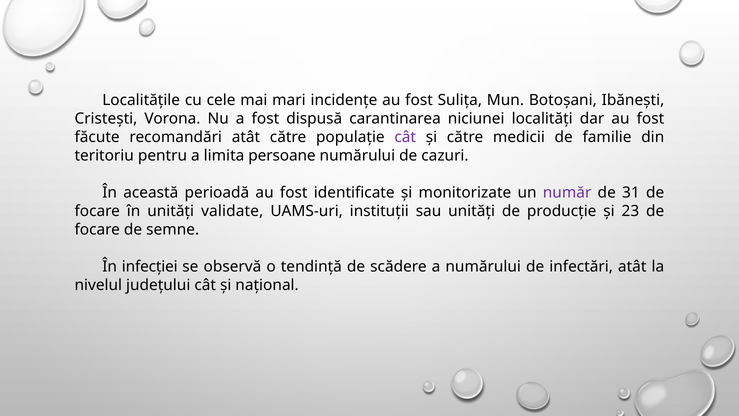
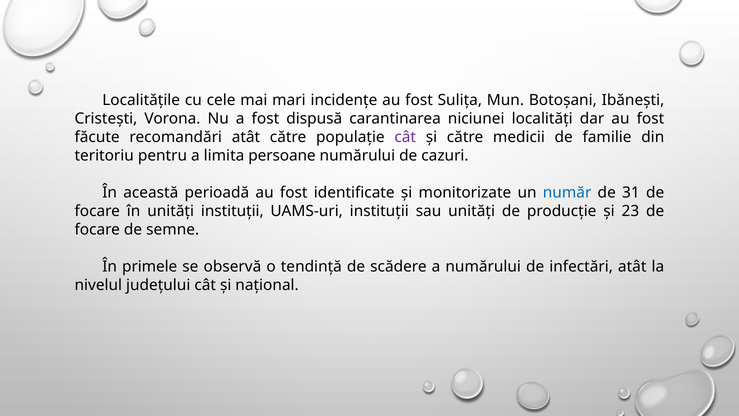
număr colour: purple -> blue (567, 192)
unități validate: validate -> instituții (232, 211)
infecției: infecției -> primele (150, 266)
